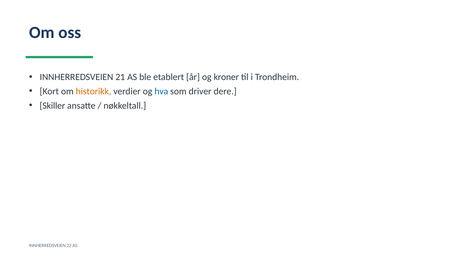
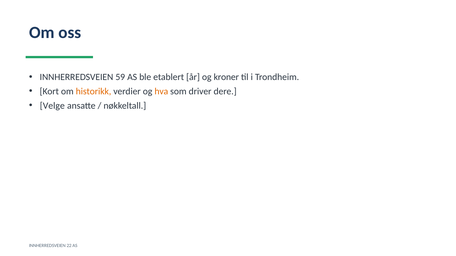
21: 21 -> 59 (120, 77)
hva colour: blue -> orange (161, 91)
Skiller: Skiller -> Velge (52, 106)
